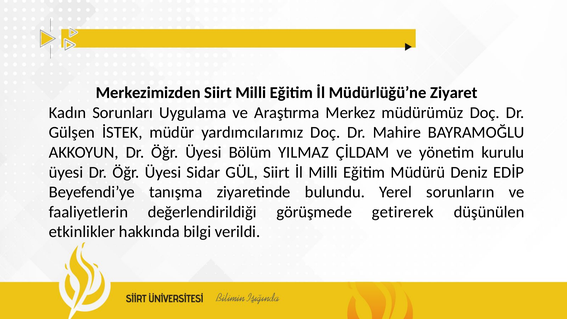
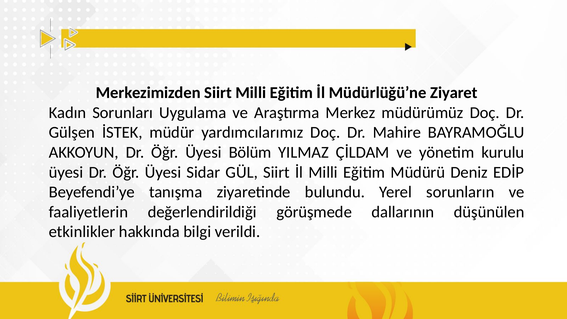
getirerek: getirerek -> dallarının (403, 212)
